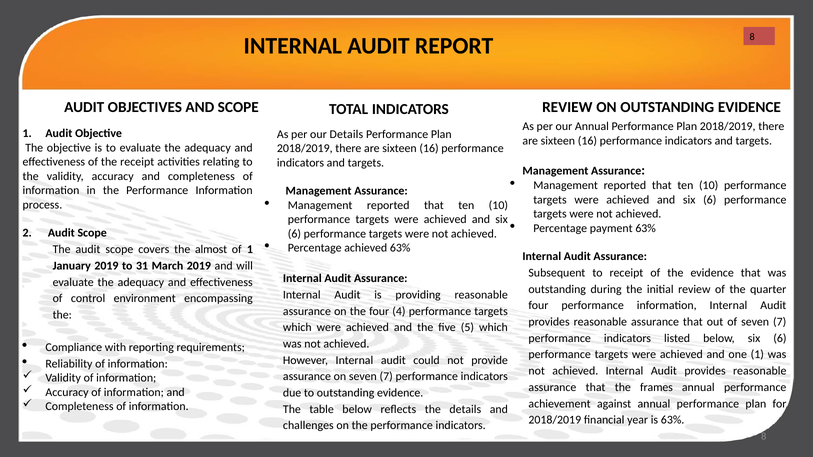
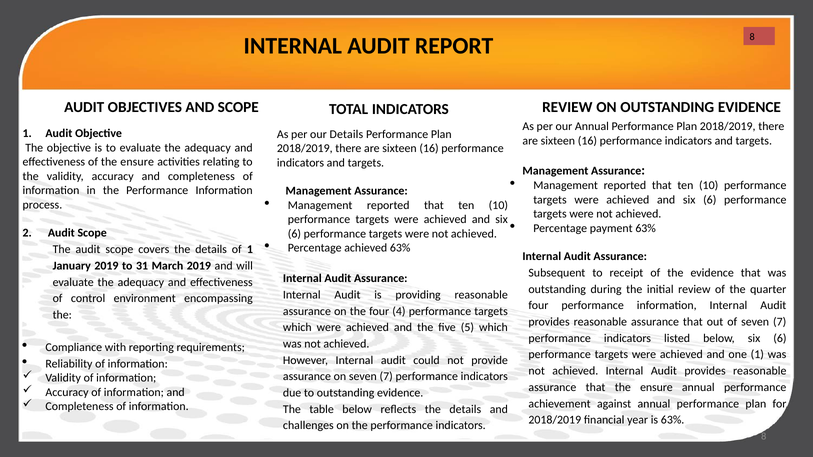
of the receipt: receipt -> ensure (137, 162)
covers the almost: almost -> details (211, 250)
that the frames: frames -> ensure (656, 388)
